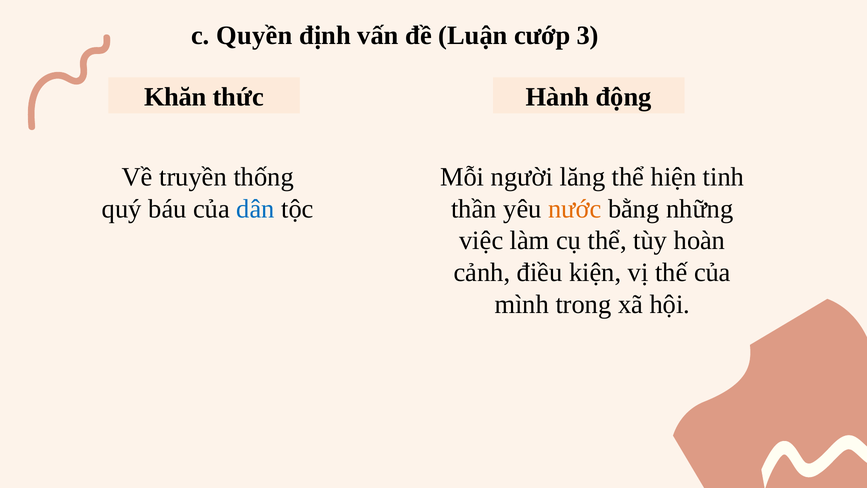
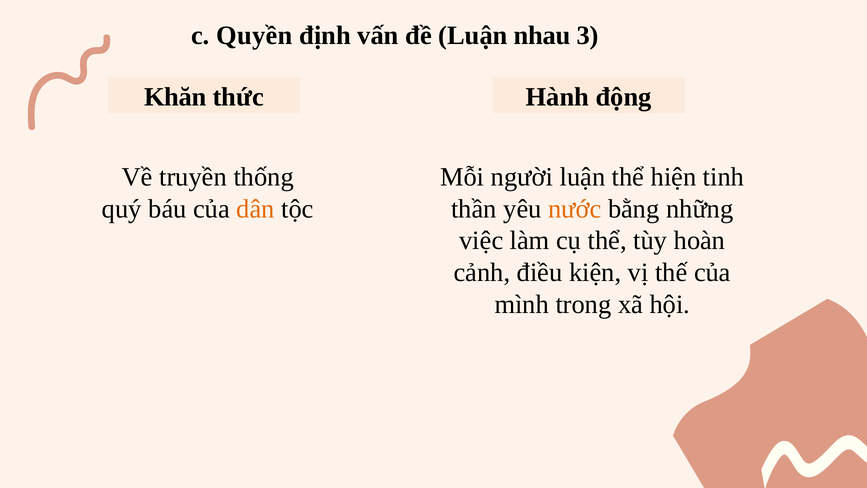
cướp: cướp -> nhau (542, 35)
người lăng: lăng -> luận (582, 177)
dân colour: blue -> orange (256, 209)
